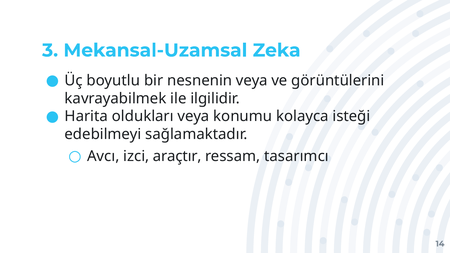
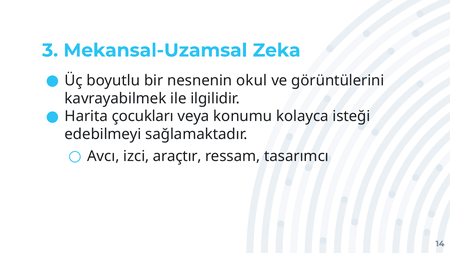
nesnenin veya: veya -> okul (252, 80)
oldukları: oldukları -> çocukları (143, 116)
